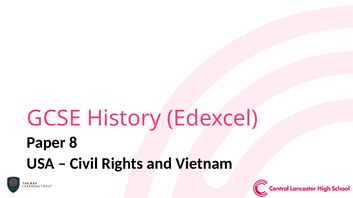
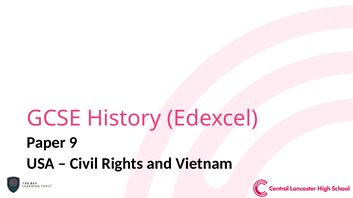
8: 8 -> 9 (73, 143)
